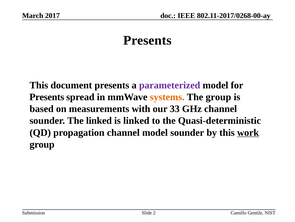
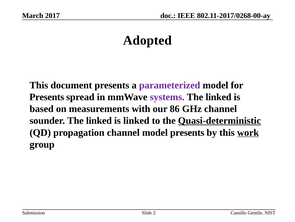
Presents: Presents -> Adopted (147, 40)
systems colour: orange -> purple (167, 97)
group: group -> linked (219, 97)
33: 33 -> 86 (175, 109)
Quasi-deterministic underline: none -> present (220, 120)
model sounder: sounder -> presents (187, 132)
